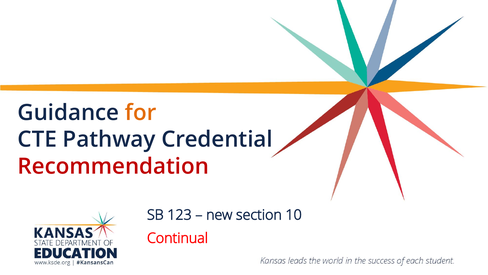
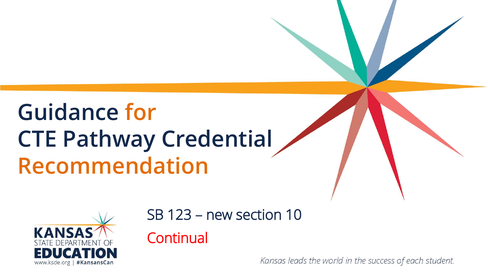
Recommendation colour: red -> orange (113, 166)
